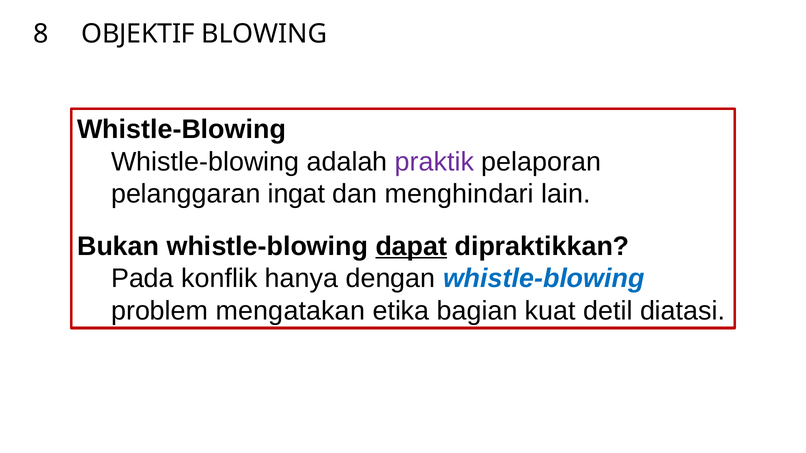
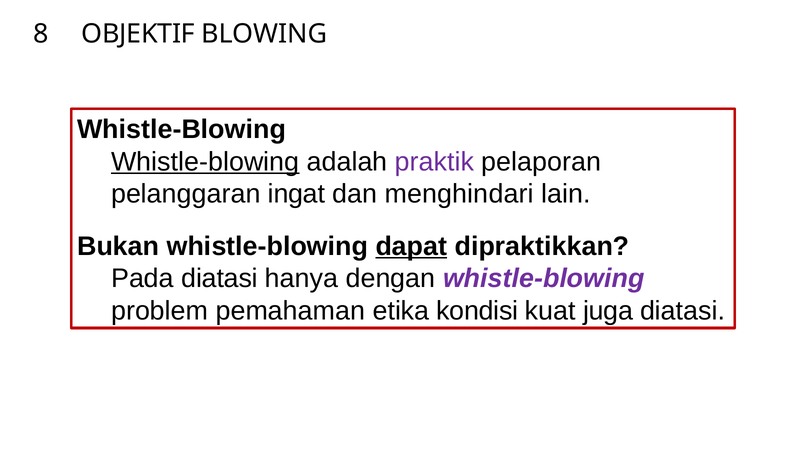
Whistle-blowing underline: none -> present (205, 162)
Pada konflik: konflik -> diatasi (220, 279)
whistle-blowing colour: blue -> purple (544, 279)
mengatakan: mengatakan -> pemahaman (290, 311)
bagian: bagian -> kondisi (477, 311)
detil: detil -> juga (608, 311)
